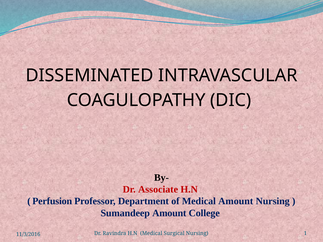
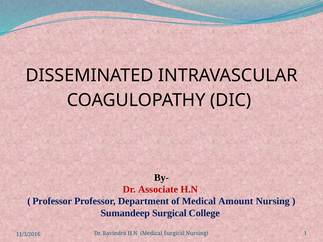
Perfusion: Perfusion -> Professor (52, 201)
Sumandeep Amount: Amount -> Surgical (169, 213)
